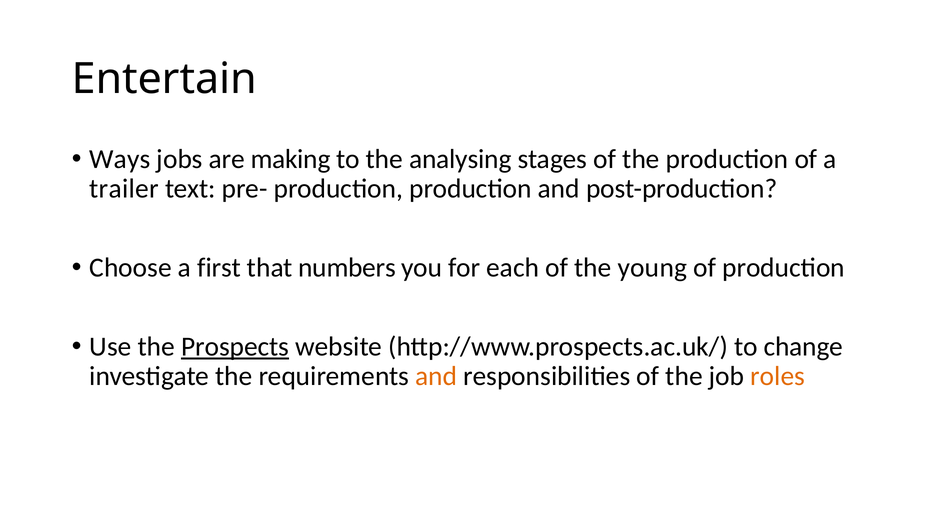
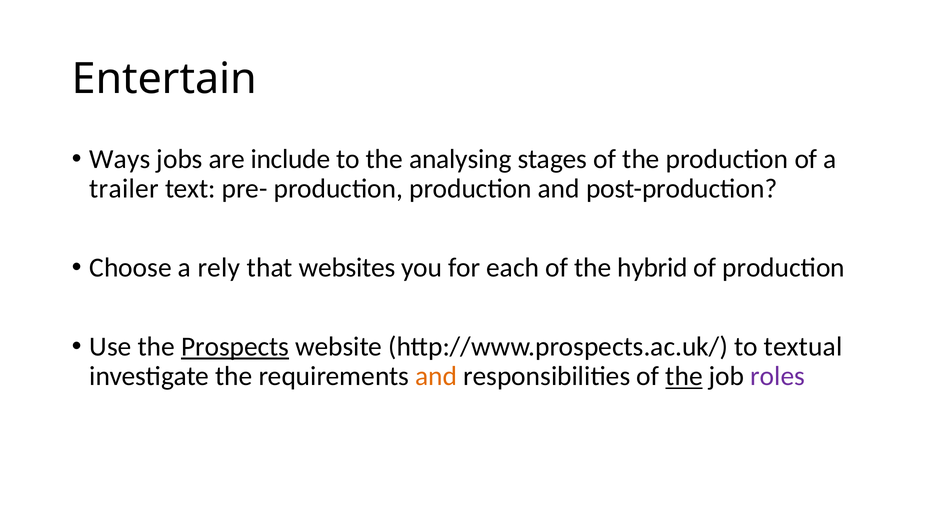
making: making -> include (291, 159)
first: first -> rely (219, 268)
numbers: numbers -> websites (347, 268)
young: young -> hybrid (653, 268)
change: change -> textual (803, 347)
the underline: none -> present (684, 376)
roles colour: orange -> purple (778, 376)
